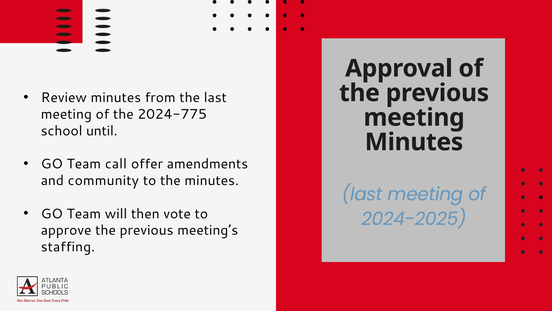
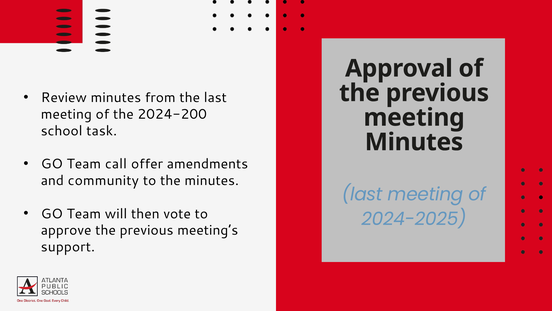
2024-775: 2024-775 -> 2024-200 (172, 114)
until: until -> task (102, 131)
staffing: staffing -> support (68, 247)
